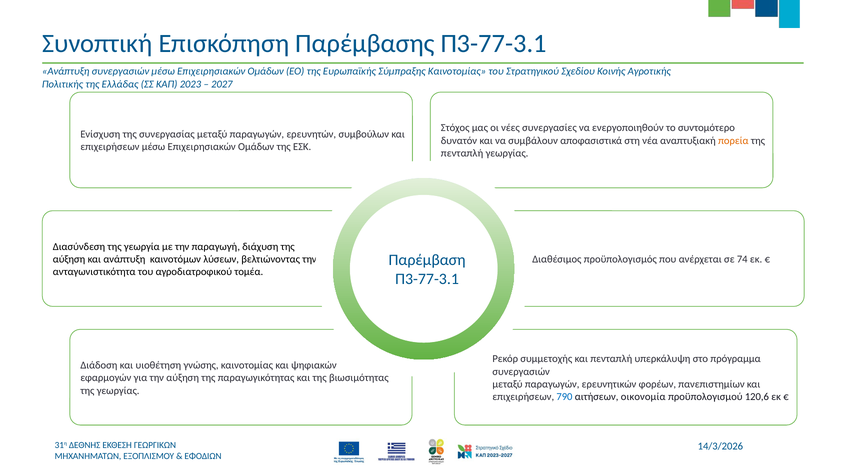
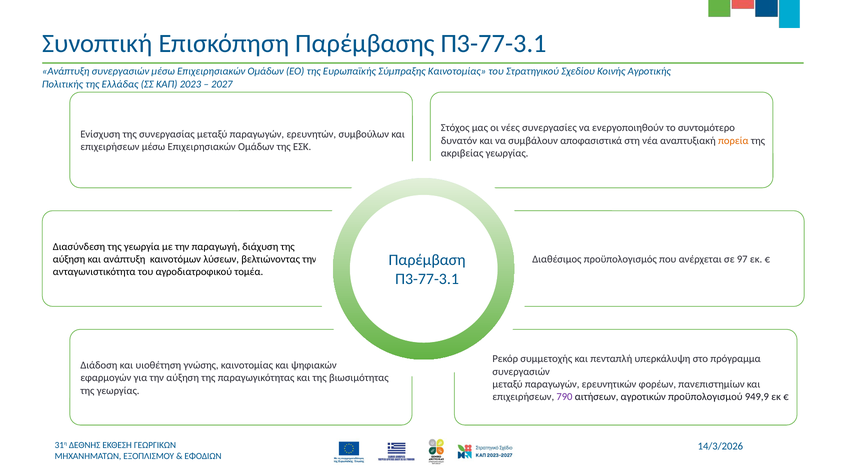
πενταπλή: πενταπλή -> ακριβείας (462, 153)
74: 74 -> 97 (742, 259)
790 colour: blue -> purple (564, 397)
οικονομία: οικονομία -> αγροτικών (643, 397)
120,6: 120,6 -> 949,9 (757, 397)
